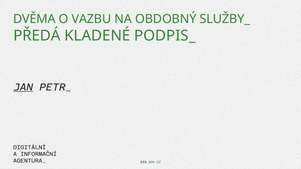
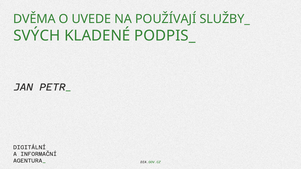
VAZBU: VAZBU -> UVEDE (91, 19)
OBDOBNÝ: OBDOBNÝ -> POUŽÍVAJÍ (166, 19)
PŘEDÁ: PŘEDÁ -> SVÝCH (37, 36)
JAN underline: present -> none (23, 87)
